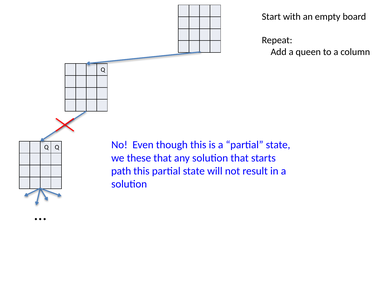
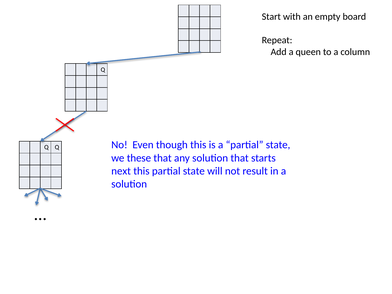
path: path -> next (121, 171)
